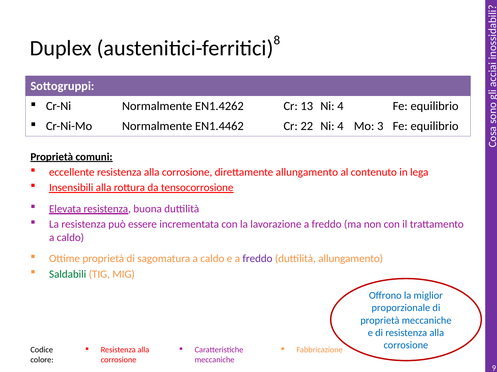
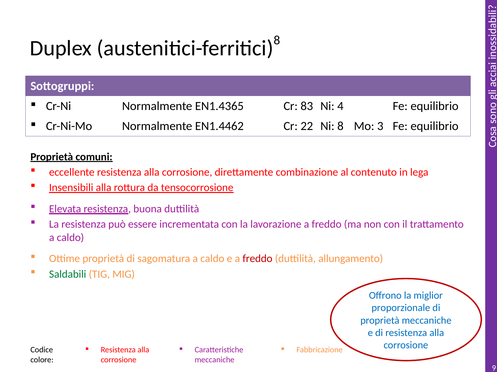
EN1.4262: EN1.4262 -> EN1.4365 (219, 106)
13: 13 -> 83 (307, 106)
22 Ni 4: 4 -> 8 (340, 126)
direttamente allungamento: allungamento -> combinazione (307, 173)
freddo colour: purple -> red (257, 259)
